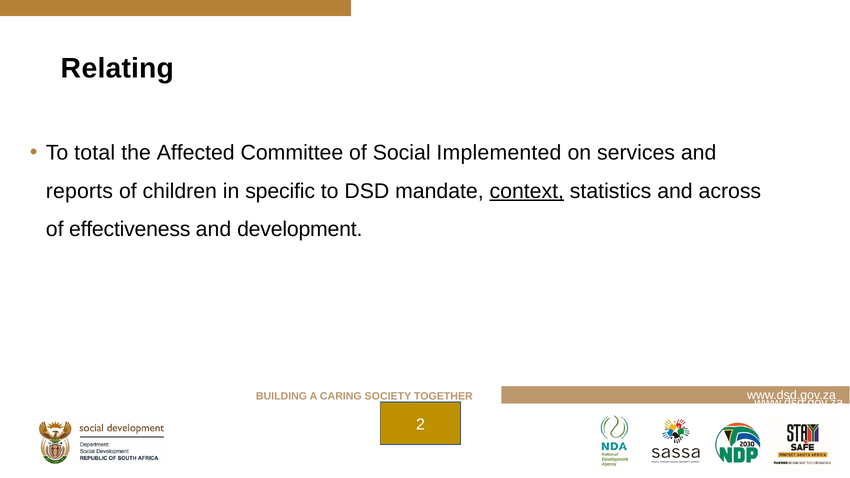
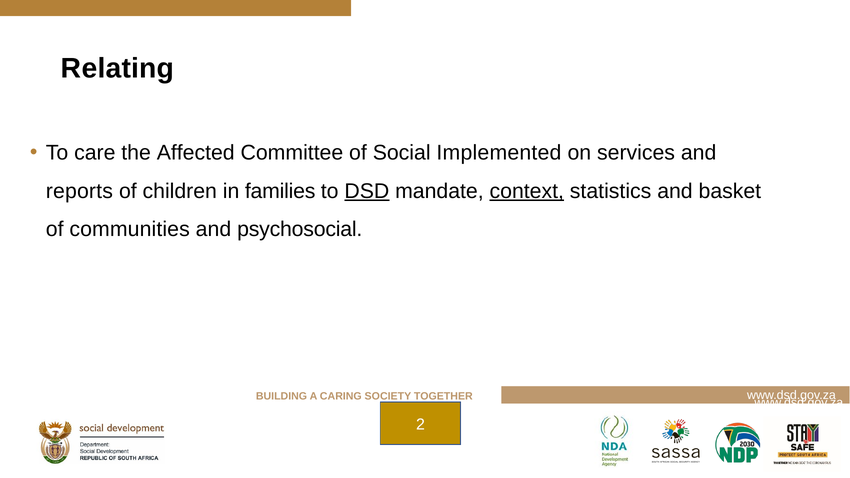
total: total -> care (95, 153)
specific: specific -> families (280, 191)
DSD underline: none -> present (367, 191)
across: across -> basket (730, 191)
effectiveness: effectiveness -> communities (130, 229)
development: development -> psychosocial (300, 229)
